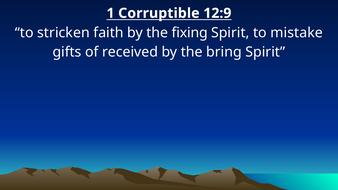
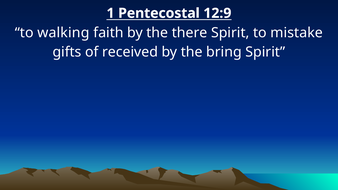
Corruptible: Corruptible -> Pentecostal (159, 13)
stricken: stricken -> walking (63, 33)
fixing: fixing -> there (190, 33)
